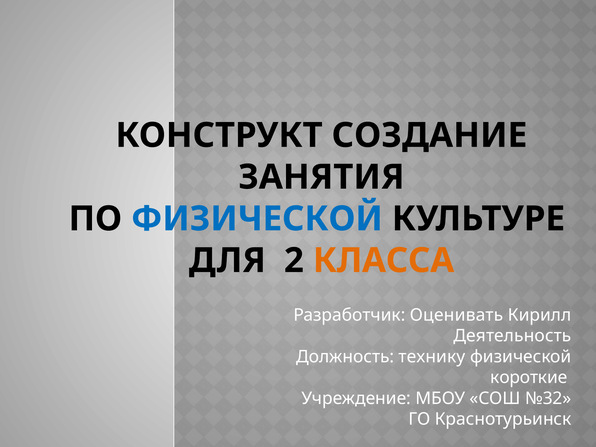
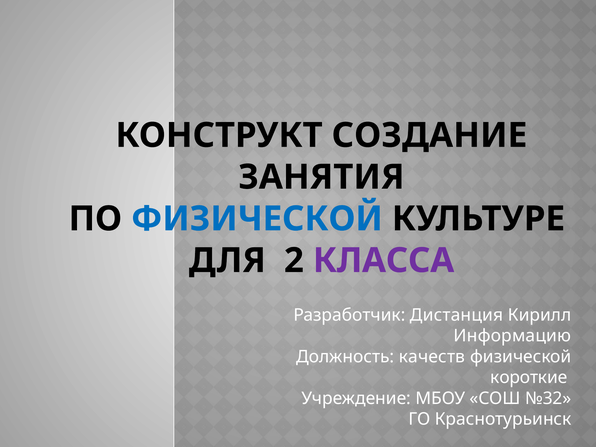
КЛАССА colour: orange -> purple (384, 261)
Оценивать: Оценивать -> Дистанция (457, 315)
Деятельность: Деятельность -> Информацию (512, 336)
технику: технику -> качеств (432, 357)
